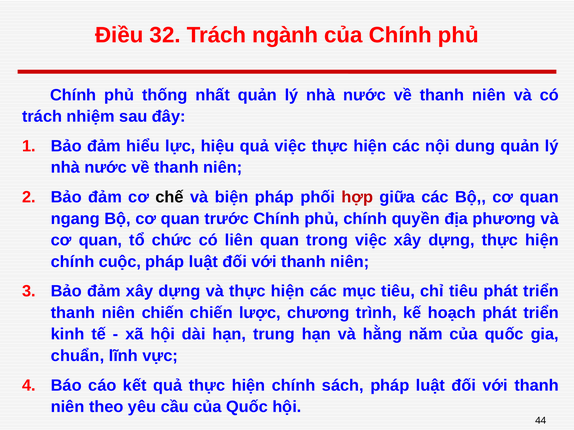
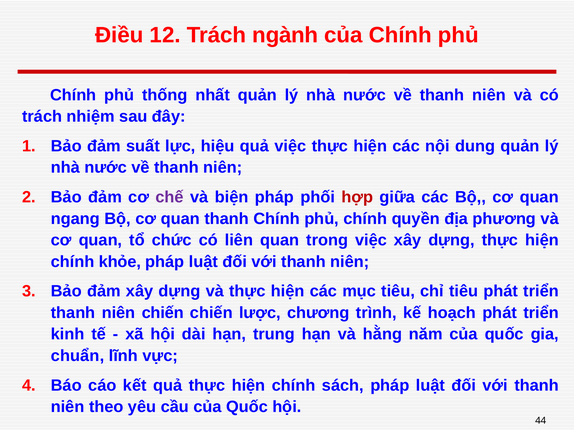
32: 32 -> 12 (165, 35)
hiểu: hiểu -> suất (143, 146)
chế colour: black -> purple (170, 197)
quan trước: trước -> thanh (227, 219)
cuộc: cuộc -> khỏe (120, 262)
